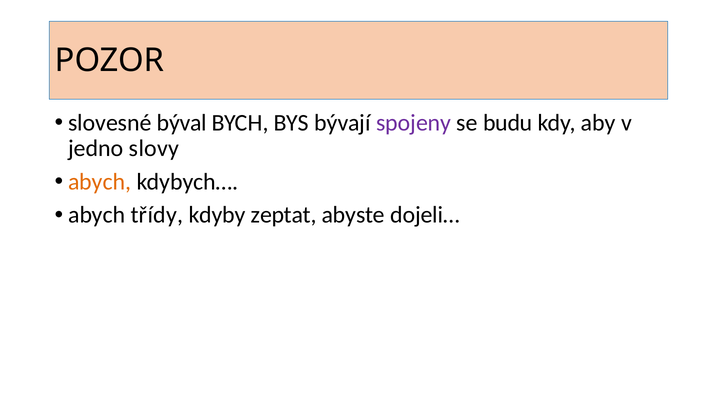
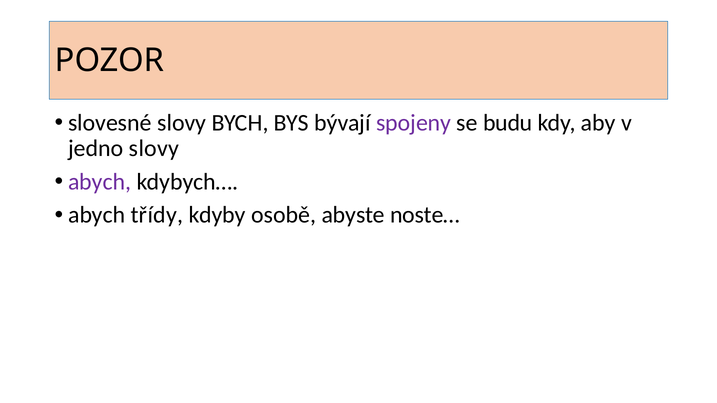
slovesné býval: býval -> slovy (182, 123)
abych colour: orange -> purple (100, 182)
zeptat: zeptat -> osobě (284, 215)
dojeli…: dojeli… -> noste… (425, 215)
